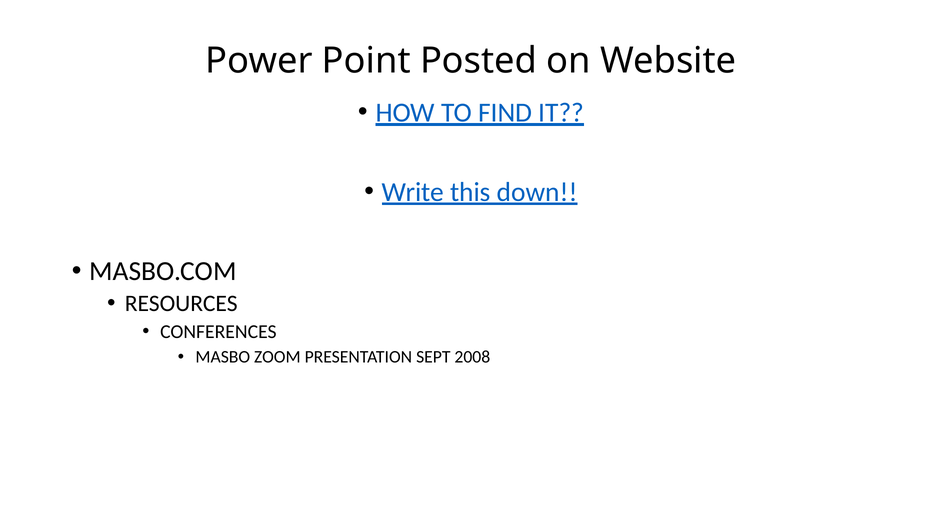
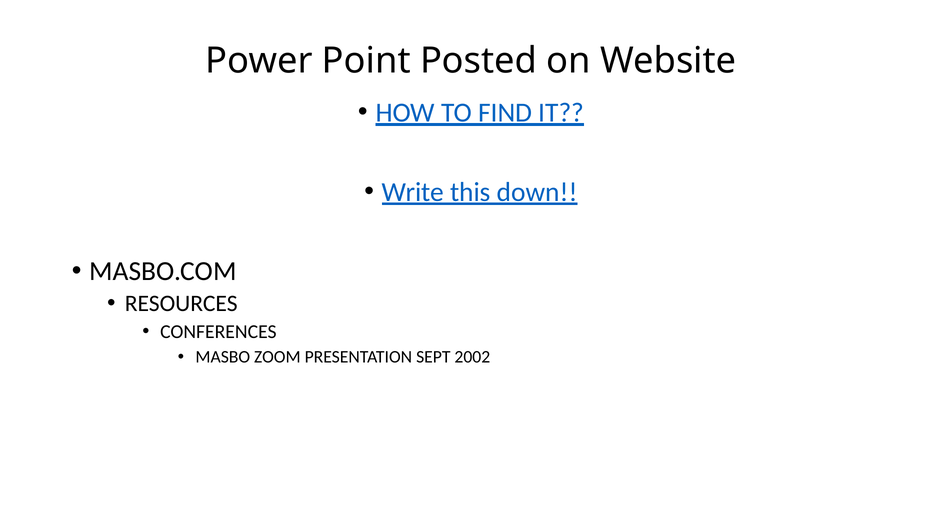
2008: 2008 -> 2002 (472, 357)
